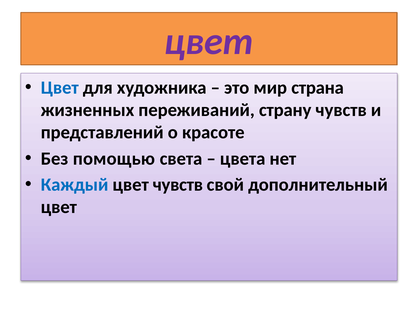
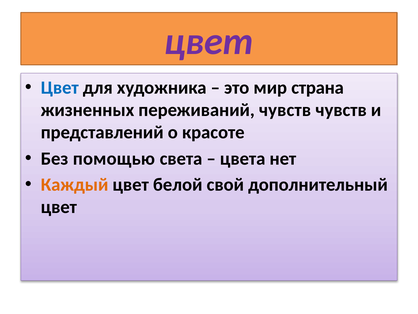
переживаний страну: страну -> чувств (285, 110)
Каждый colour: blue -> orange (75, 184)
цвет чувств: чувств -> белой (178, 184)
